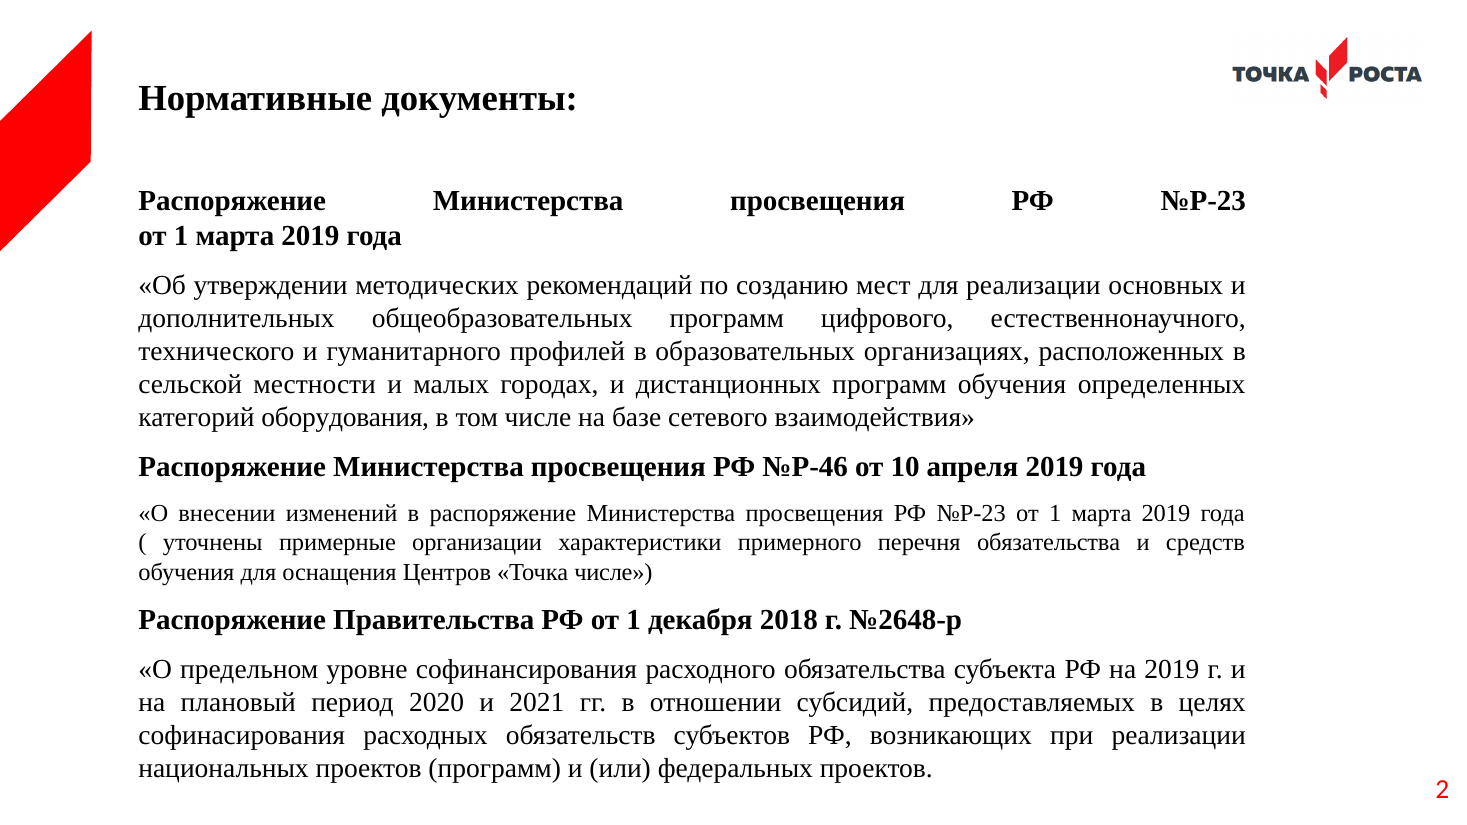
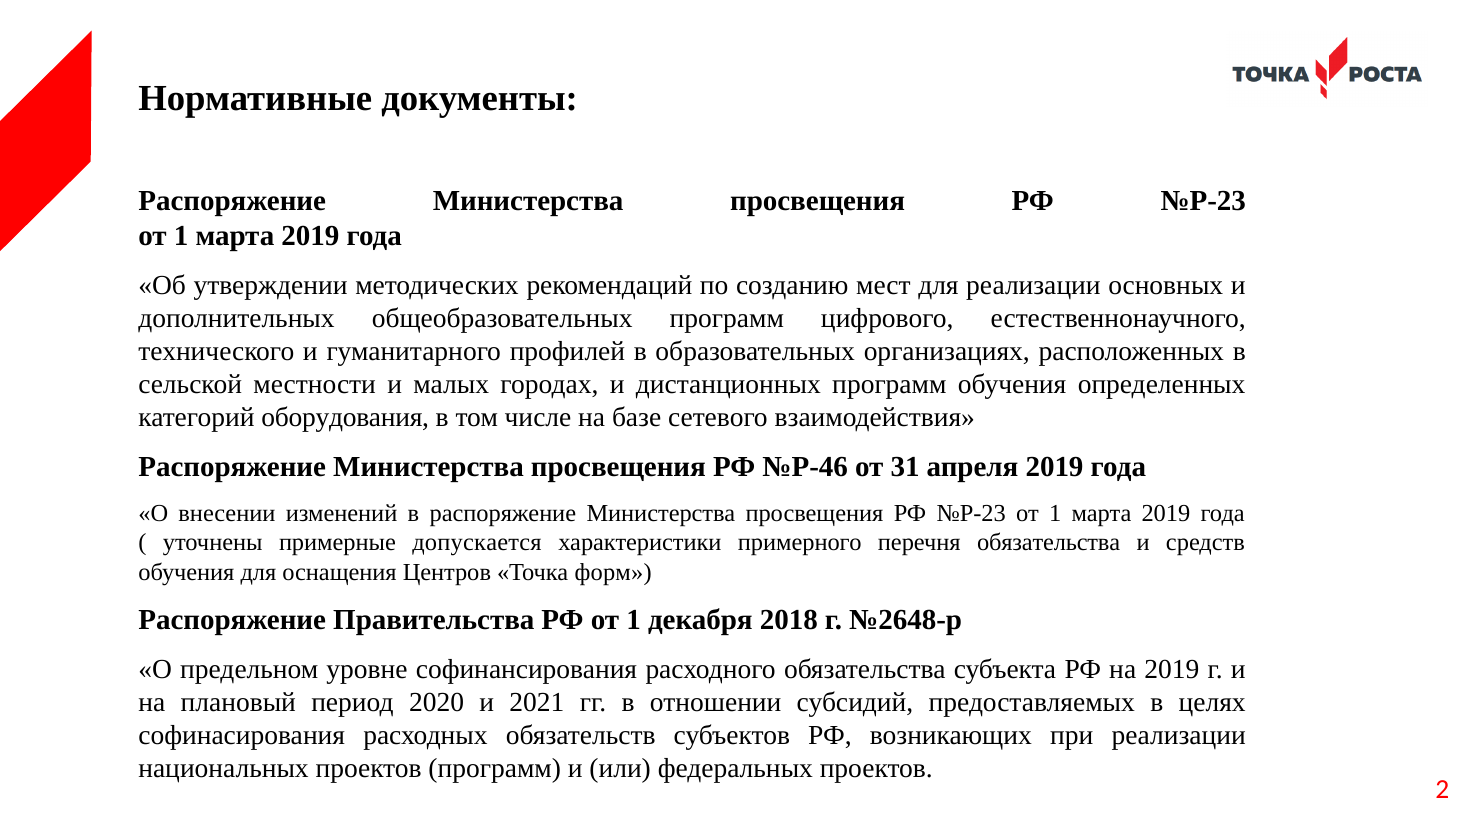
10: 10 -> 31 (905, 467)
организации: организации -> допускается (477, 543)
Точка числе: числе -> форм (613, 572)
